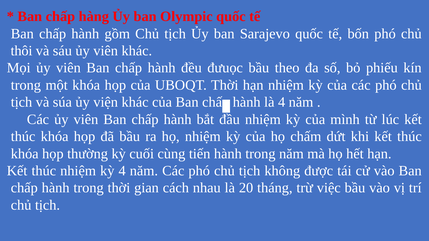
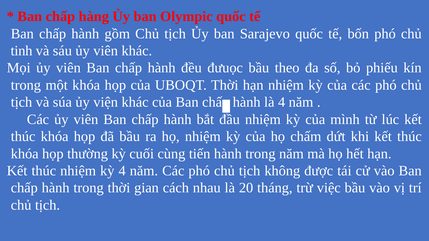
thôi: thôi -> tinh (22, 51)
